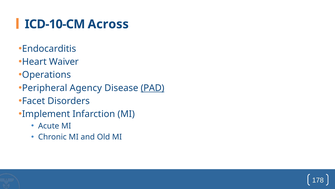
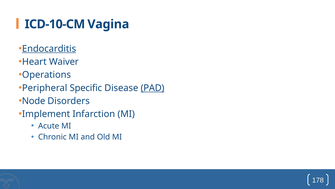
Across: Across -> Vagina (108, 24)
Endocarditis underline: none -> present (49, 49)
Agency: Agency -> Specific (86, 88)
Facet: Facet -> Node (34, 101)
